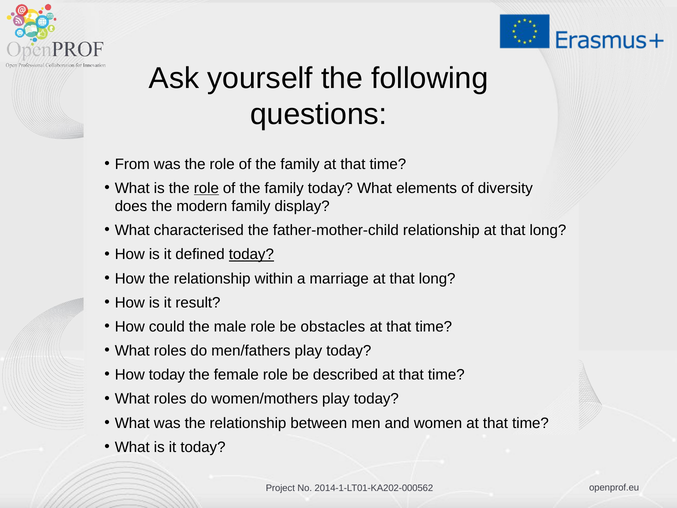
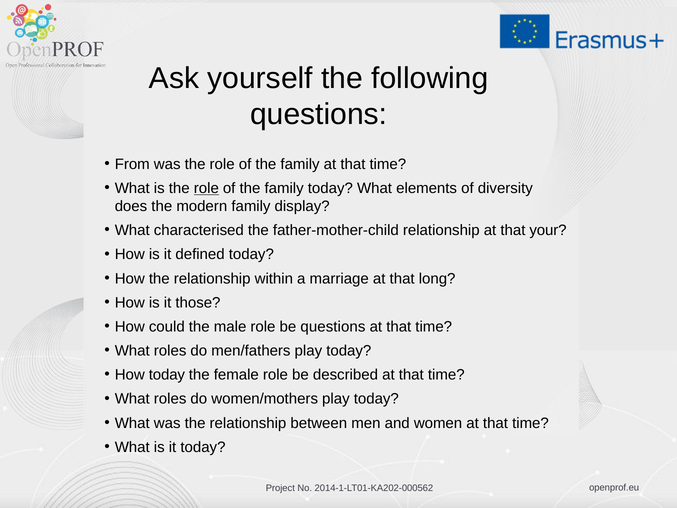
relationship at that long: long -> your (548, 230)
today underline: present -> none (251, 254)
result: result -> those (198, 302)
be obstacles: obstacles -> questions (333, 327)
